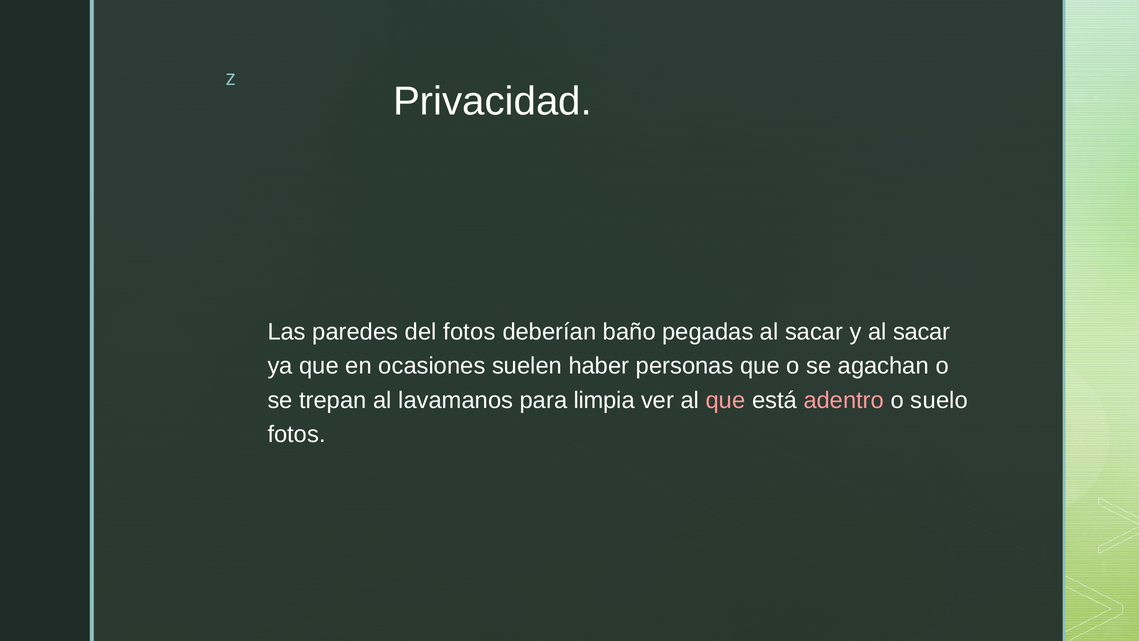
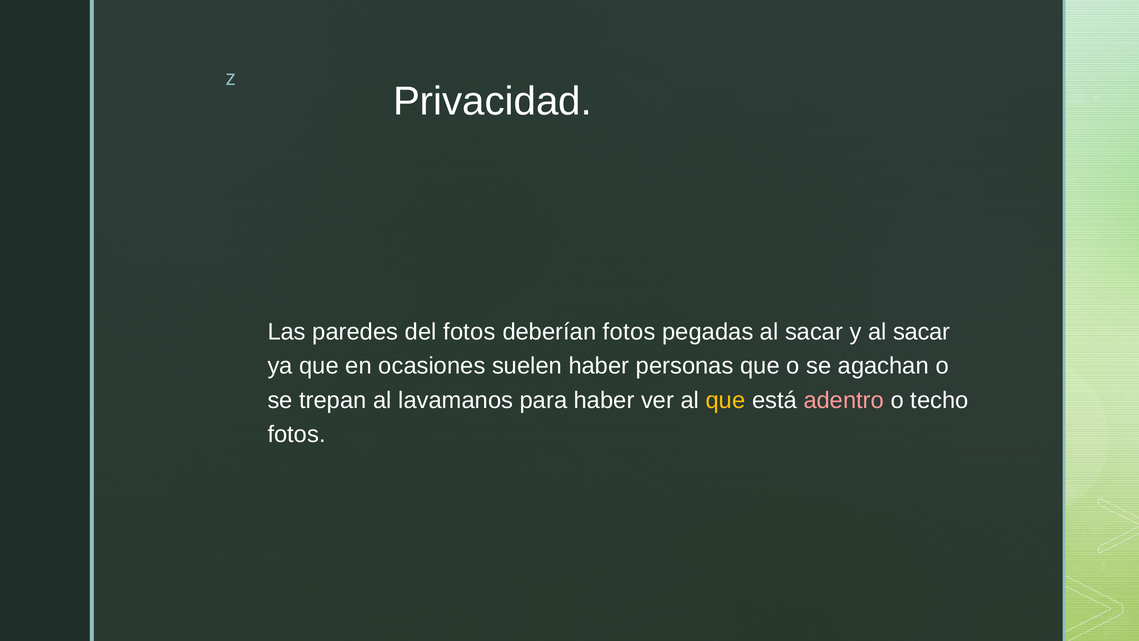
deberían baño: baño -> fotos (629, 332)
para limpia: limpia -> haber (604, 400)
que colour: pink -> yellow (726, 400)
suelo: suelo -> techo (939, 400)
